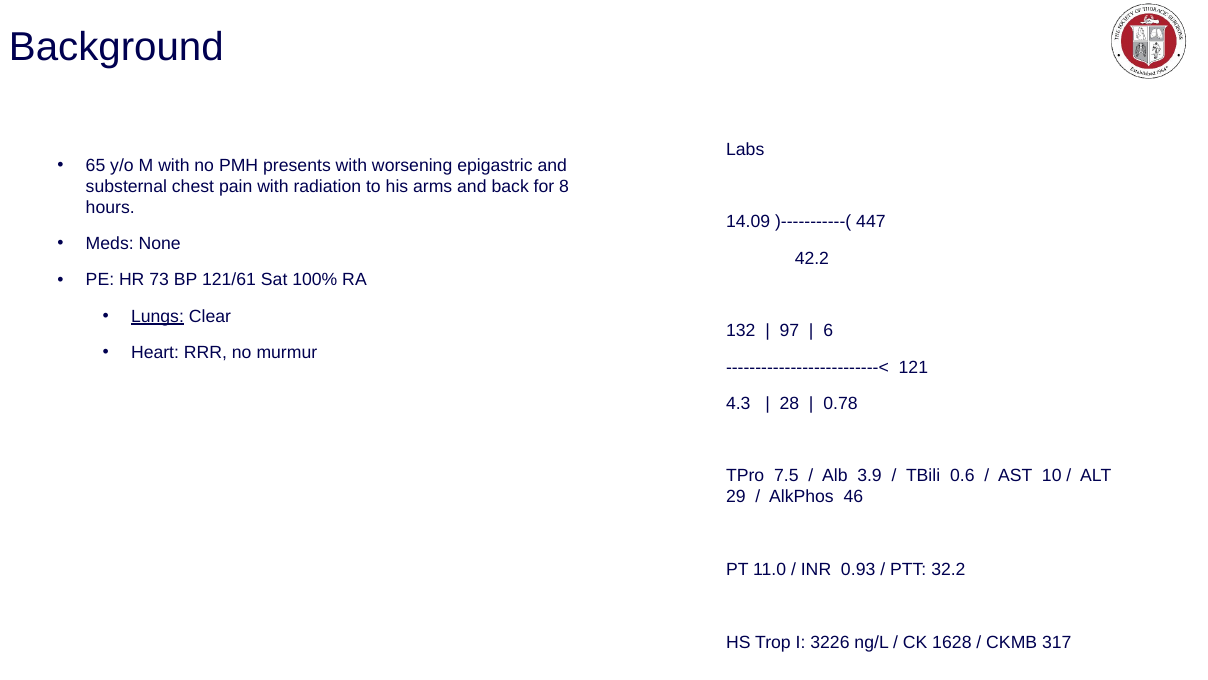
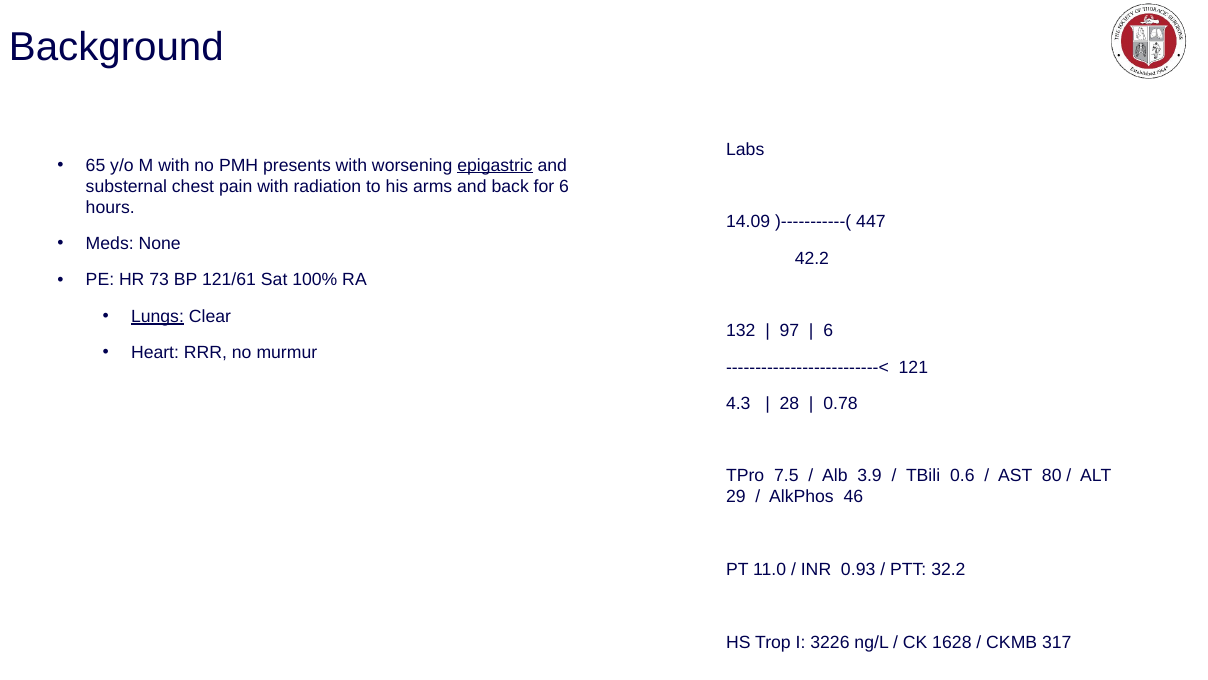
epigastric underline: none -> present (495, 165)
for 8: 8 -> 6 (564, 186)
10: 10 -> 80 (1052, 476)
